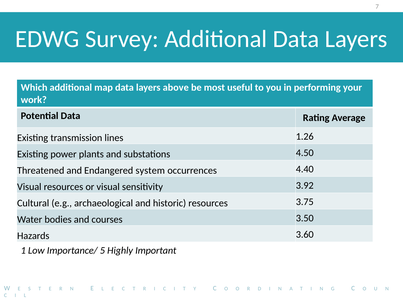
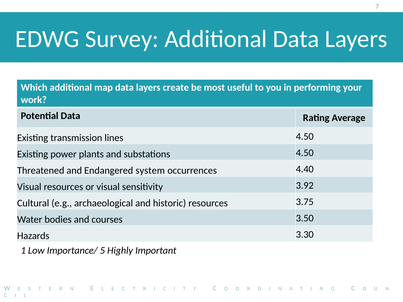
above: above -> create (176, 88)
lines 1.26: 1.26 -> 4.50 (305, 137)
3.60: 3.60 -> 3.30 (305, 235)
